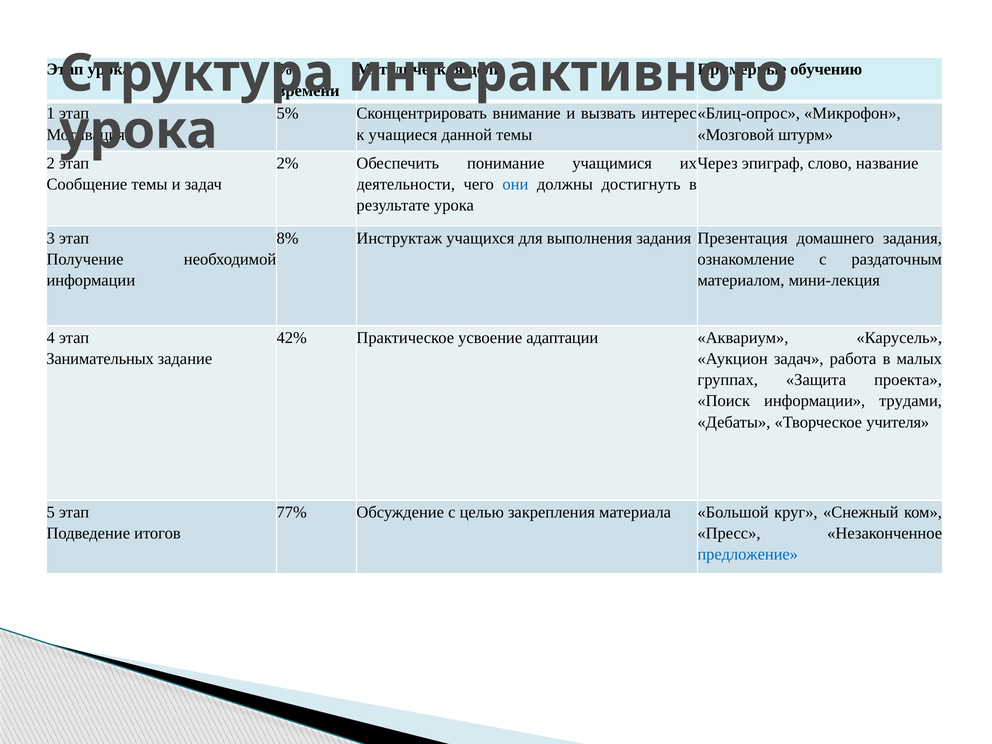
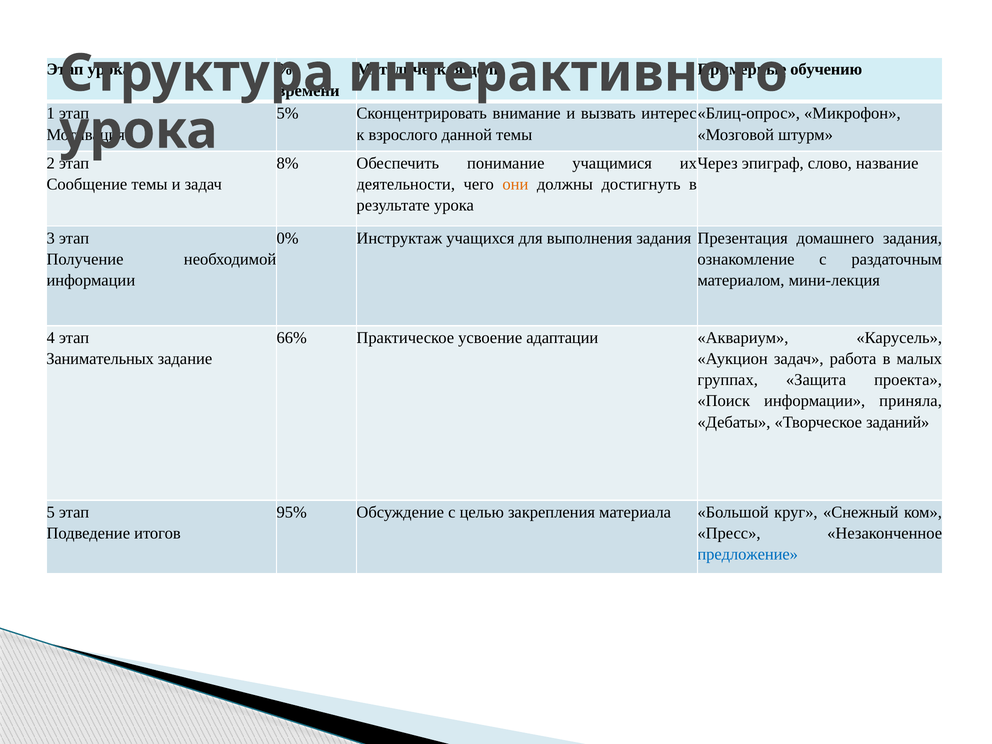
учащиеся: учащиеся -> взрослого (403, 135)
2%: 2% -> 8% (288, 163)
они colour: blue -> orange (515, 184)
8%: 8% -> 0% (288, 238)
42%: 42% -> 66% (292, 338)
трудами: трудами -> приняла (911, 401)
учителя: учителя -> заданий (898, 422)
77%: 77% -> 95% (292, 512)
